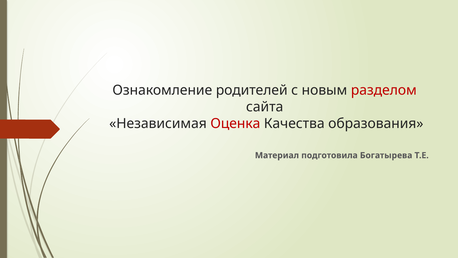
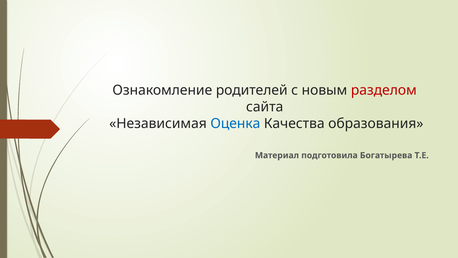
Оценка colour: red -> blue (235, 123)
